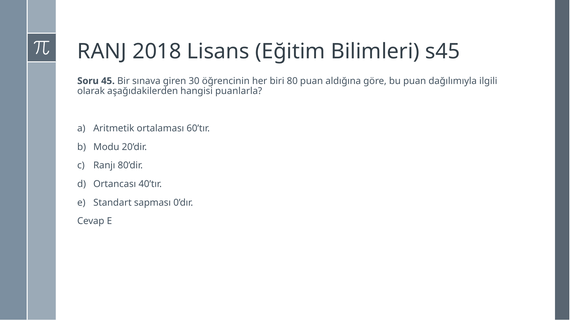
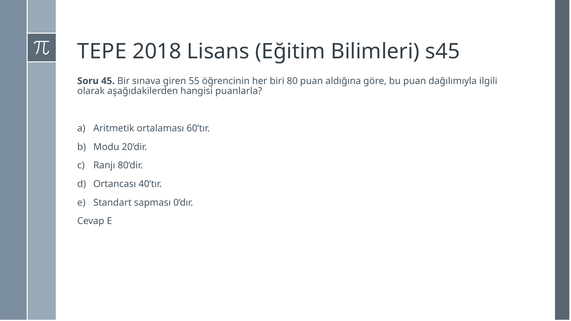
RANJ: RANJ -> TEPE (102, 51)
30: 30 -> 55 (194, 81)
